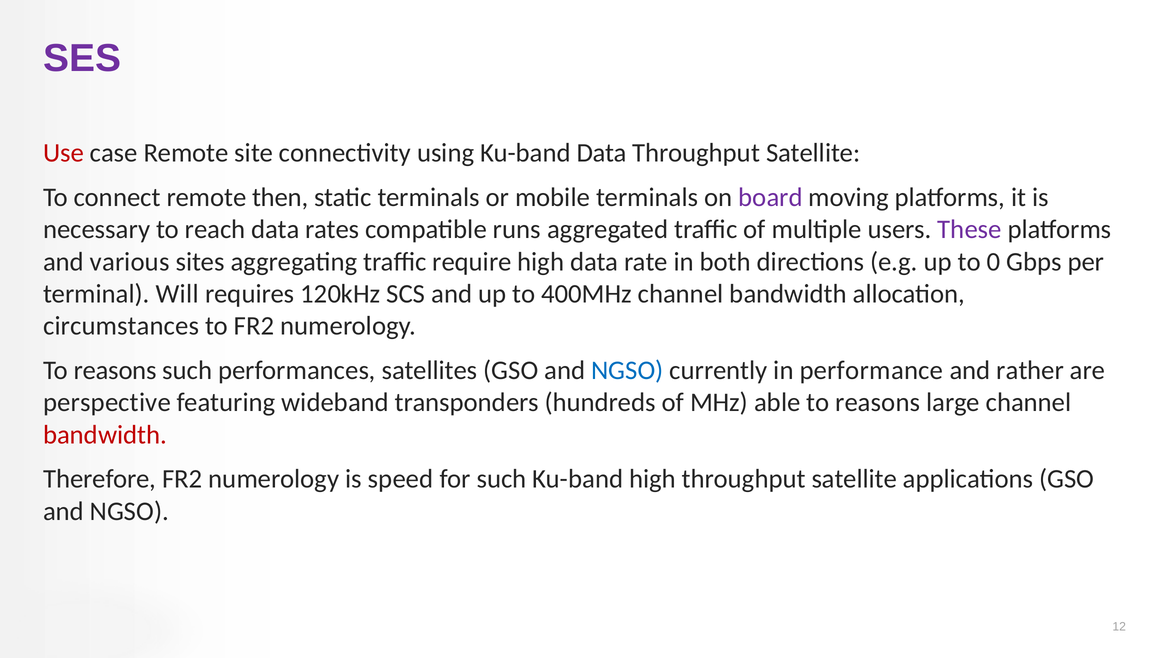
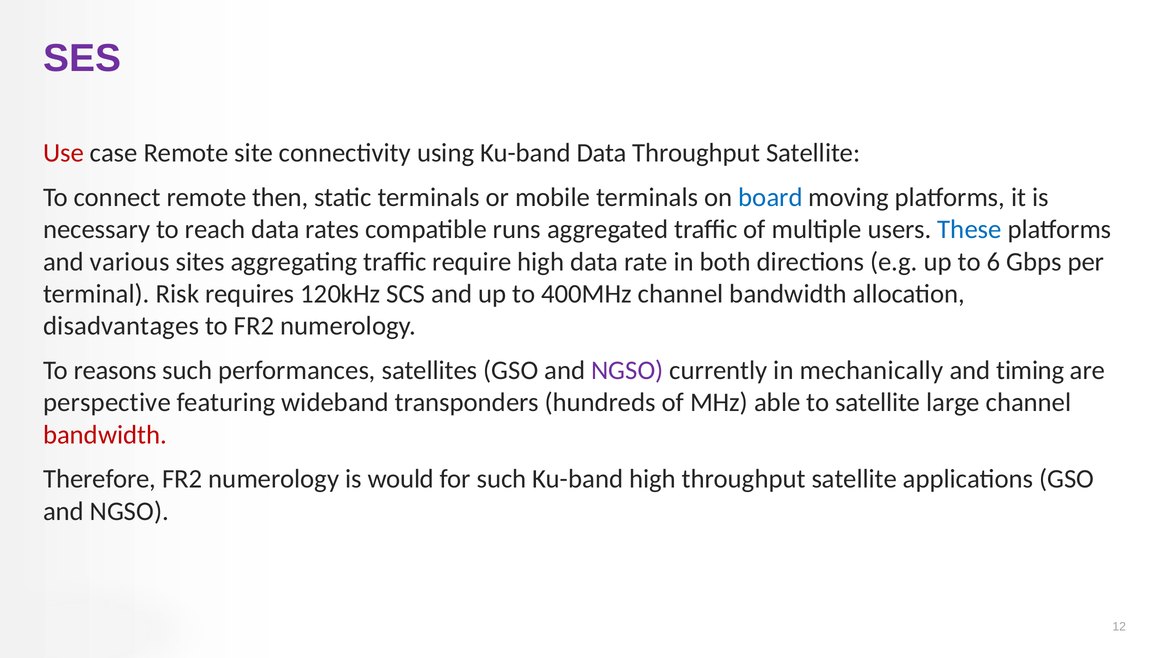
board colour: purple -> blue (771, 197)
These colour: purple -> blue (970, 229)
0: 0 -> 6 (993, 262)
Will: Will -> Risk (177, 294)
circumstances: circumstances -> disadvantages (121, 326)
NGSO colour: blue -> purple (627, 370)
performance: performance -> mechanically (871, 370)
rather: rather -> timing (1030, 370)
able to reasons: reasons -> satellite (878, 402)
speed: speed -> would (401, 479)
